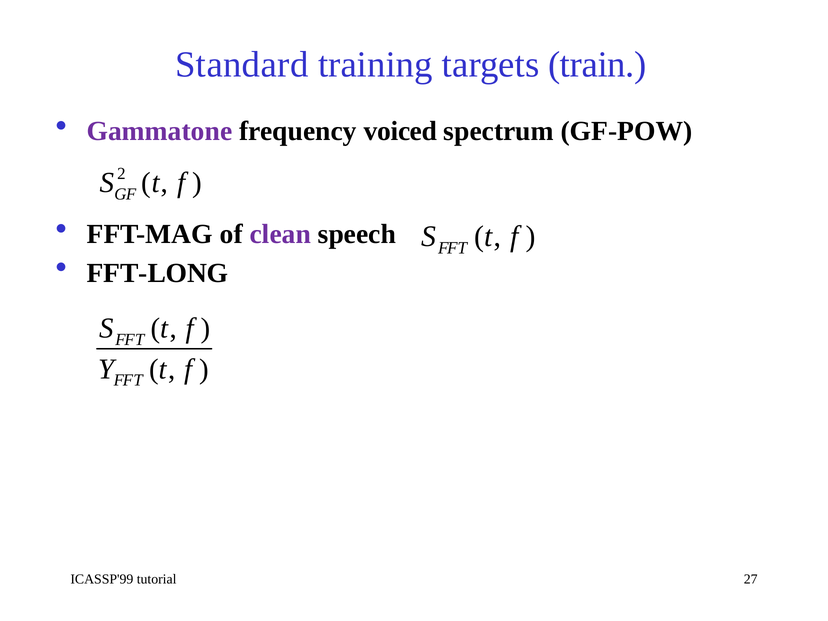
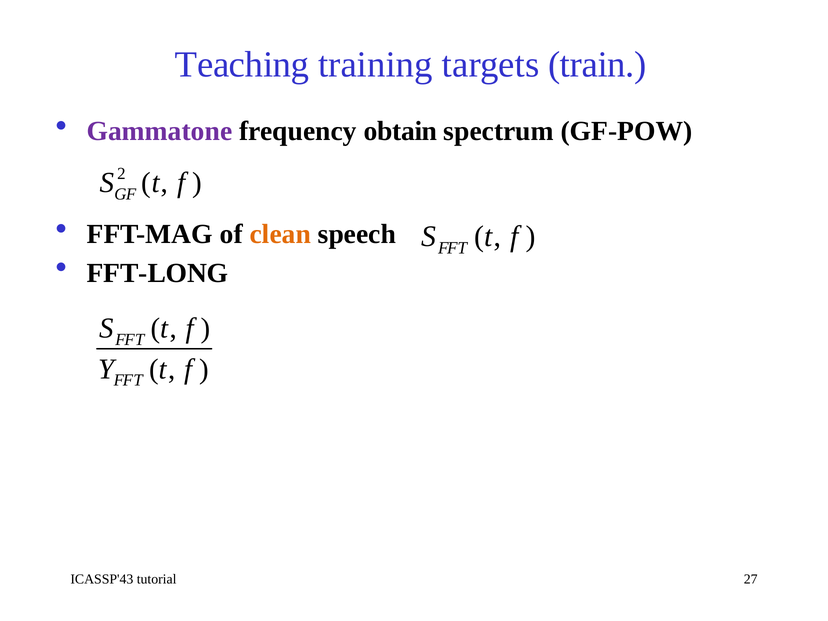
Standard: Standard -> Teaching (242, 65)
voiced: voiced -> obtain (400, 131)
clean colour: purple -> orange (280, 234)
ICASSP'99: ICASSP'99 -> ICASSP'43 (102, 579)
